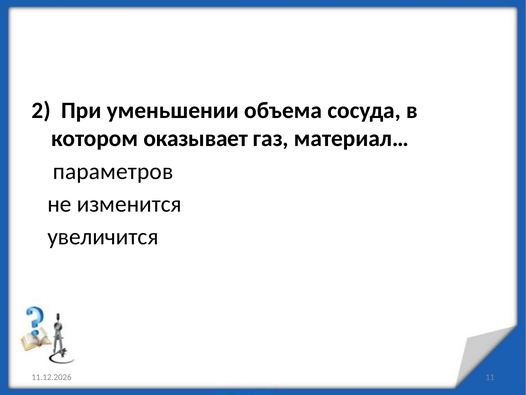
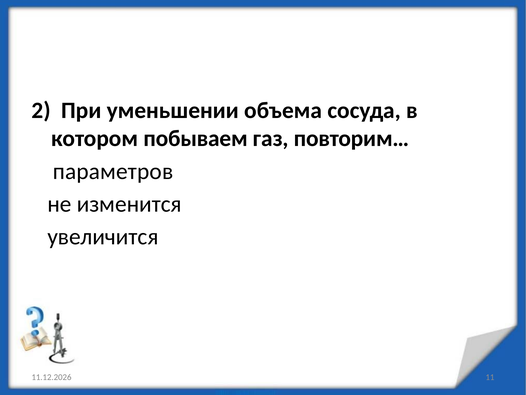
оказывает: оказывает -> побываем (196, 138)
материал…: материал… -> повторим… (351, 138)
